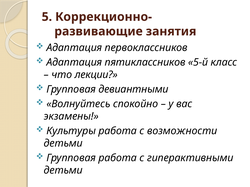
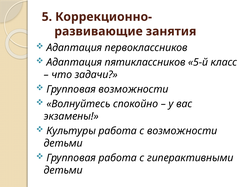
лекции: лекции -> задачи (96, 75)
Групповая девиантными: девиантными -> возможности (133, 89)
